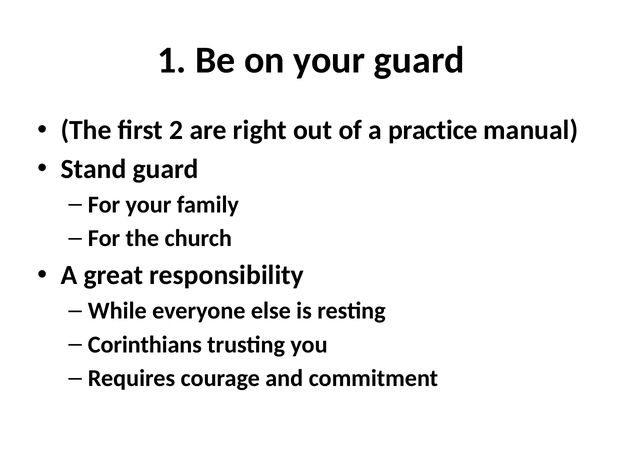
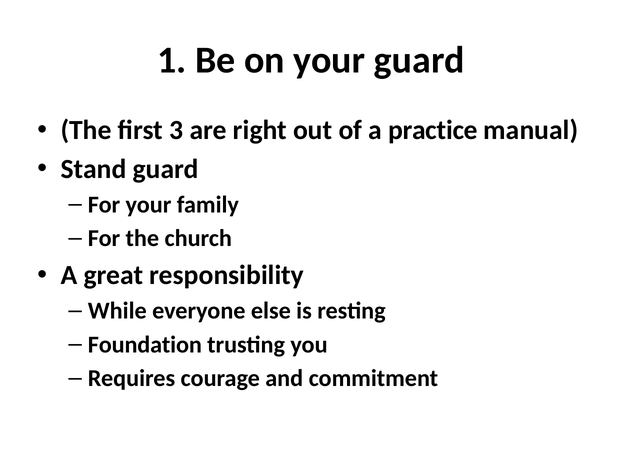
2: 2 -> 3 (176, 131)
Corinthians: Corinthians -> Foundation (145, 345)
